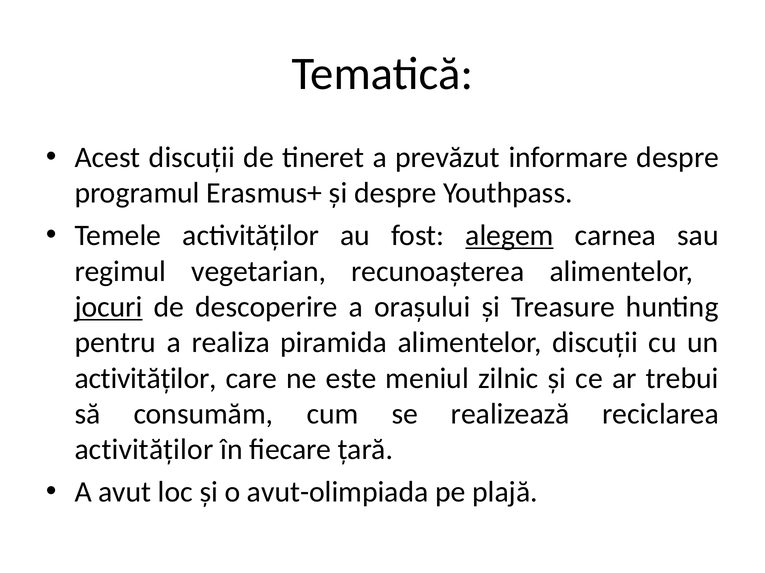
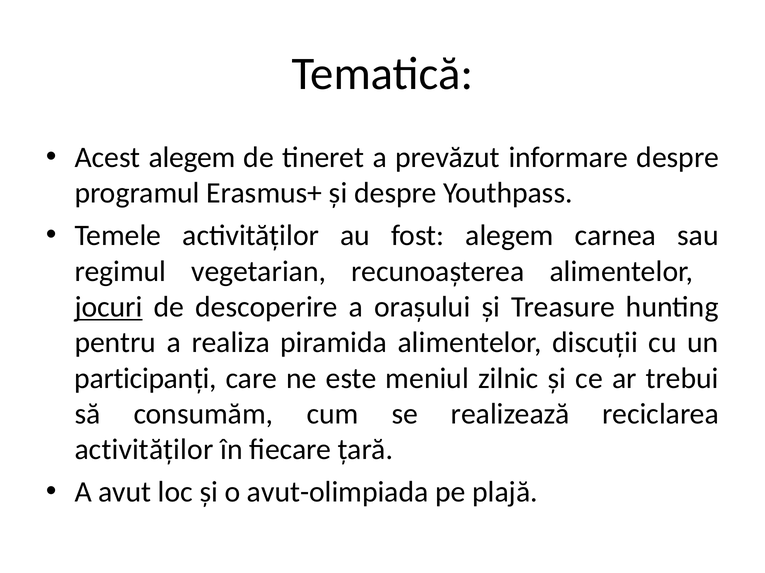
Acest discuţii: discuţii -> alegem (192, 158)
alegem underline: present -> none (510, 236)
activităţilor: activităţilor -> participanţi (146, 379)
